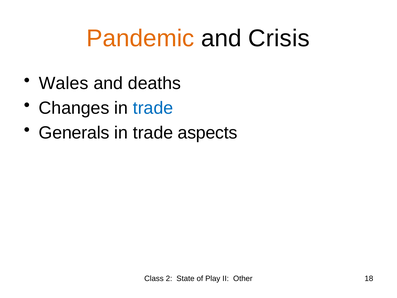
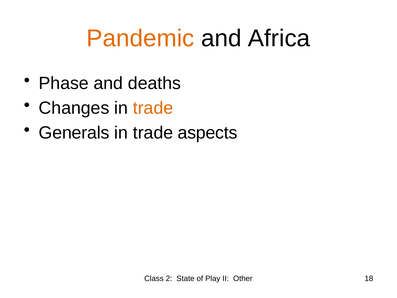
Crisis: Crisis -> Africa (279, 38)
Wales: Wales -> Phase (64, 83)
trade colour: blue -> orange (153, 108)
